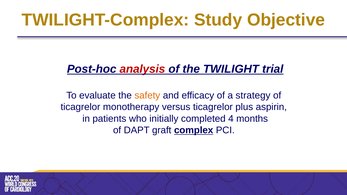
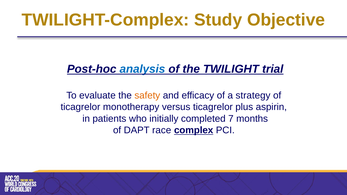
analysis colour: red -> blue (142, 69)
4: 4 -> 7 (231, 119)
graft: graft -> race (162, 130)
